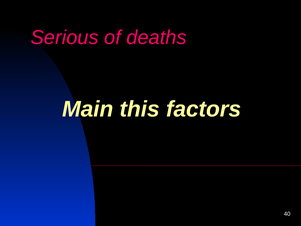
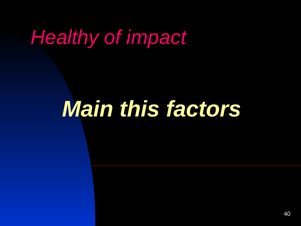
Serious: Serious -> Healthy (65, 38)
deaths: deaths -> impact (156, 38)
